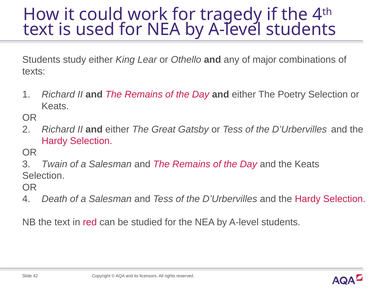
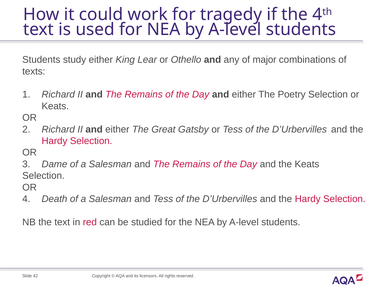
Twain: Twain -> Dame (54, 164)
